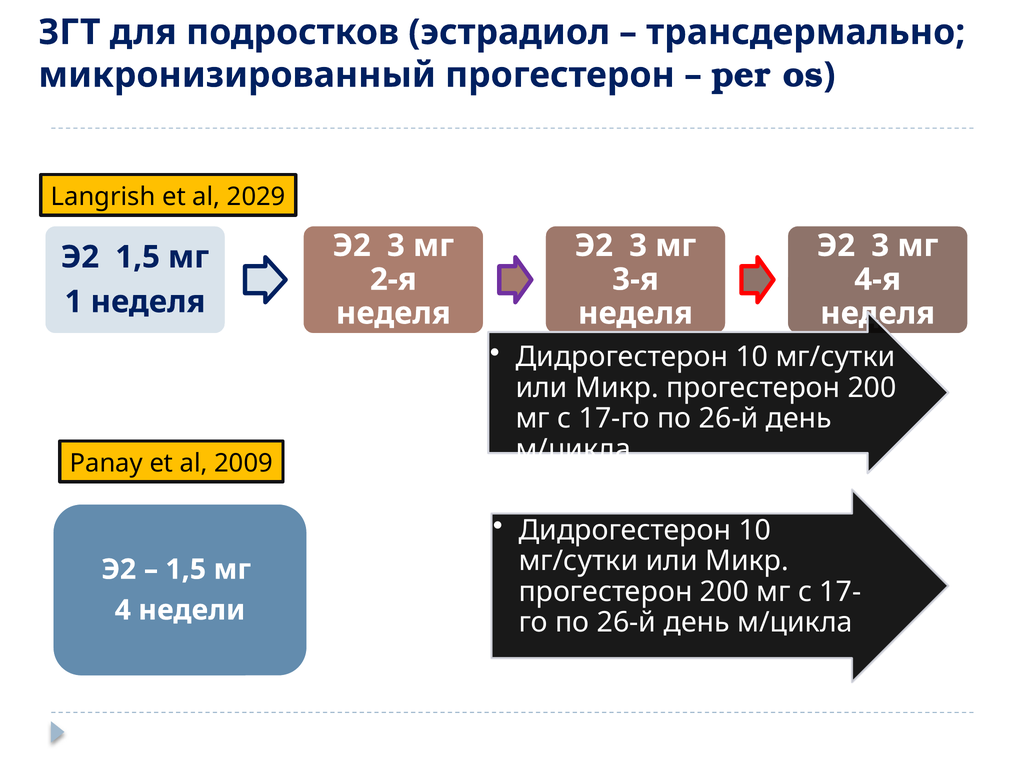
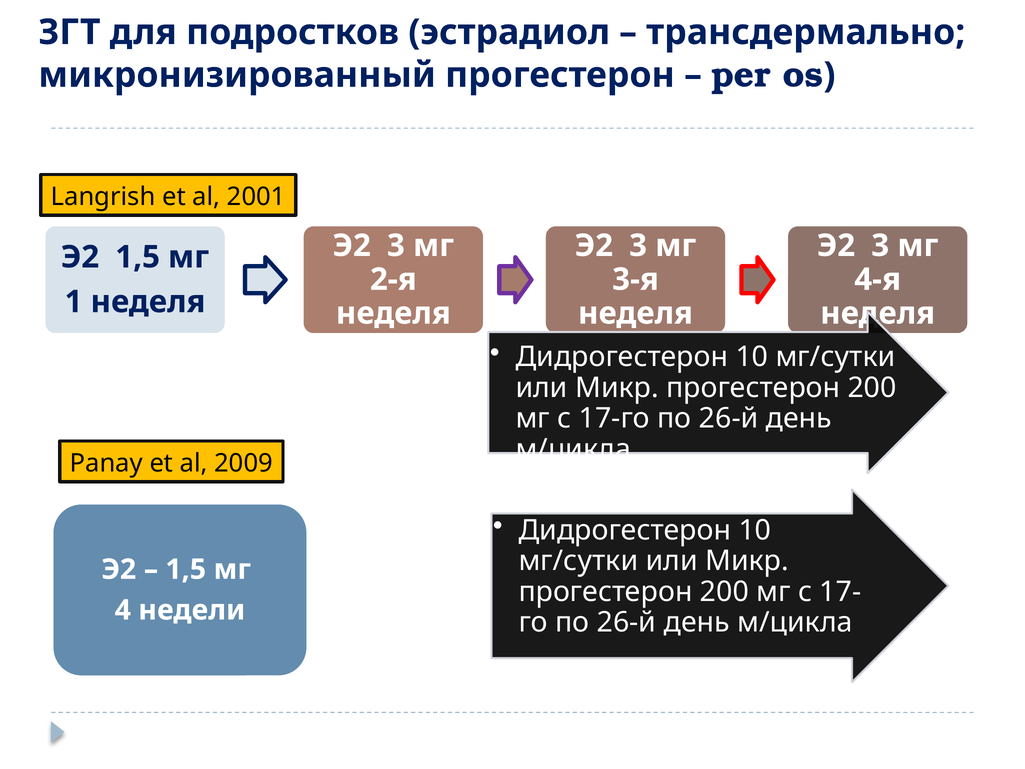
2029: 2029 -> 2001 (256, 197)
